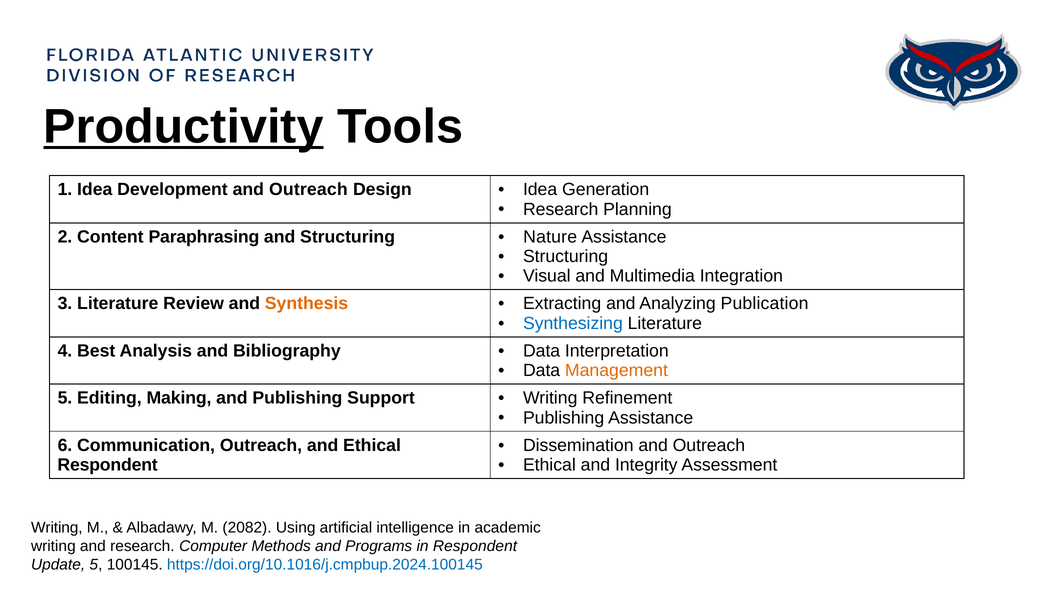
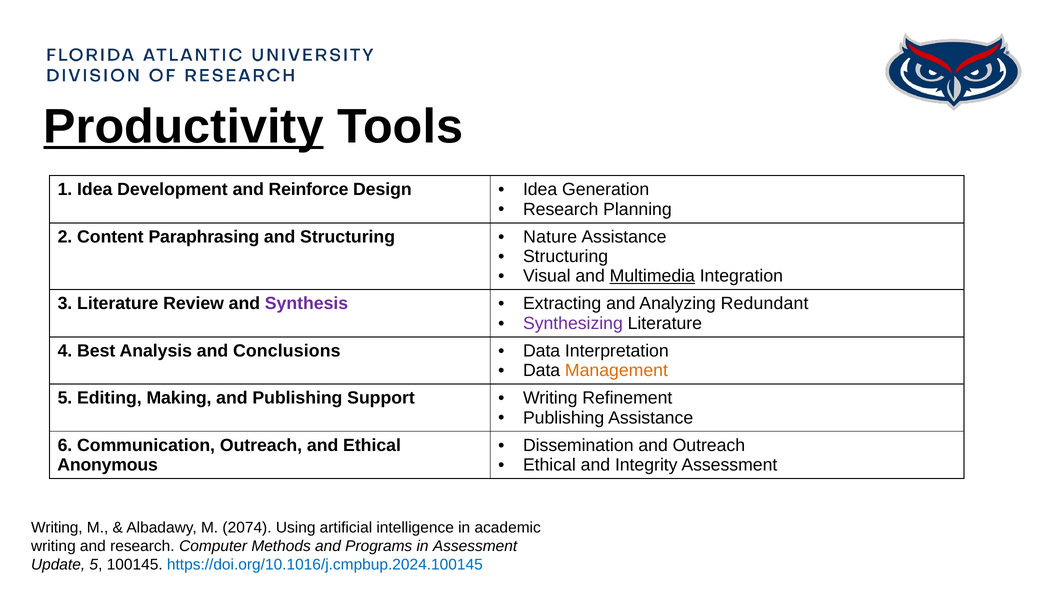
Development and Outreach: Outreach -> Reinforce (309, 190)
Multimedia underline: none -> present (652, 276)
Synthesis colour: orange -> purple (306, 304)
Publication: Publication -> Redundant (765, 304)
Synthesizing colour: blue -> purple (573, 323)
Bibliography: Bibliography -> Conclusions (287, 351)
Respondent: Respondent -> Anonymous (108, 465)
2082: 2082 -> 2074 (247, 528)
in Respondent: Respondent -> Assessment (475, 547)
